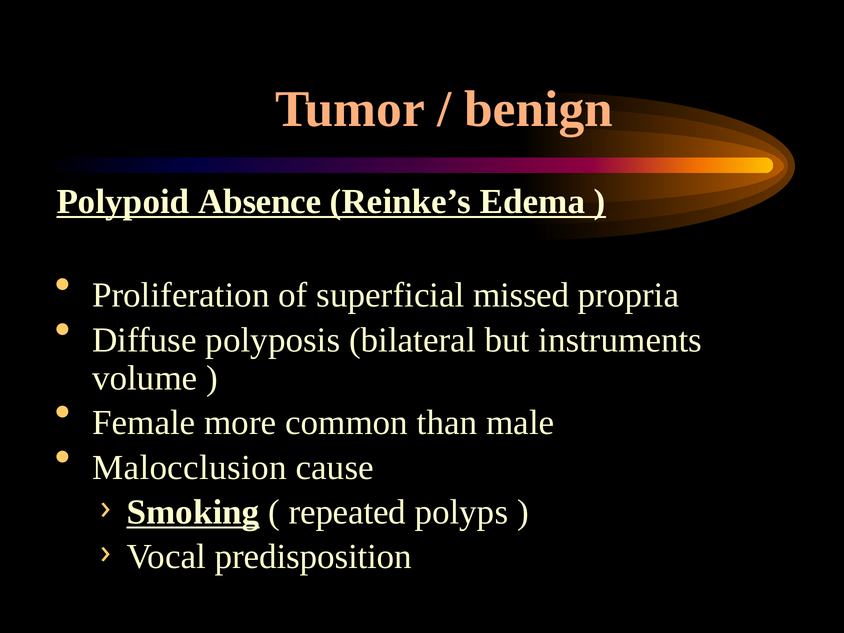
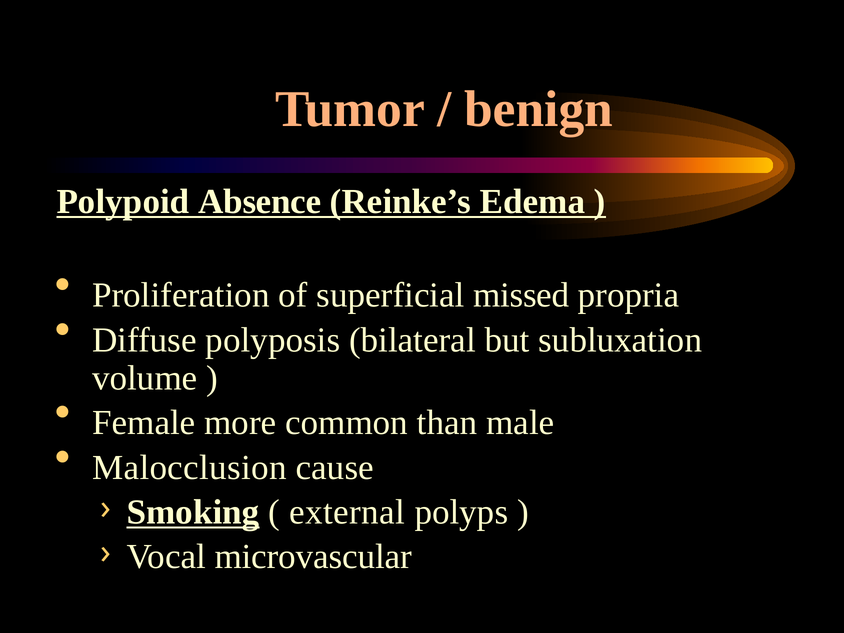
instruments: instruments -> subluxation (620, 340)
repeated: repeated -> external (347, 512)
predisposition: predisposition -> microvascular (313, 557)
